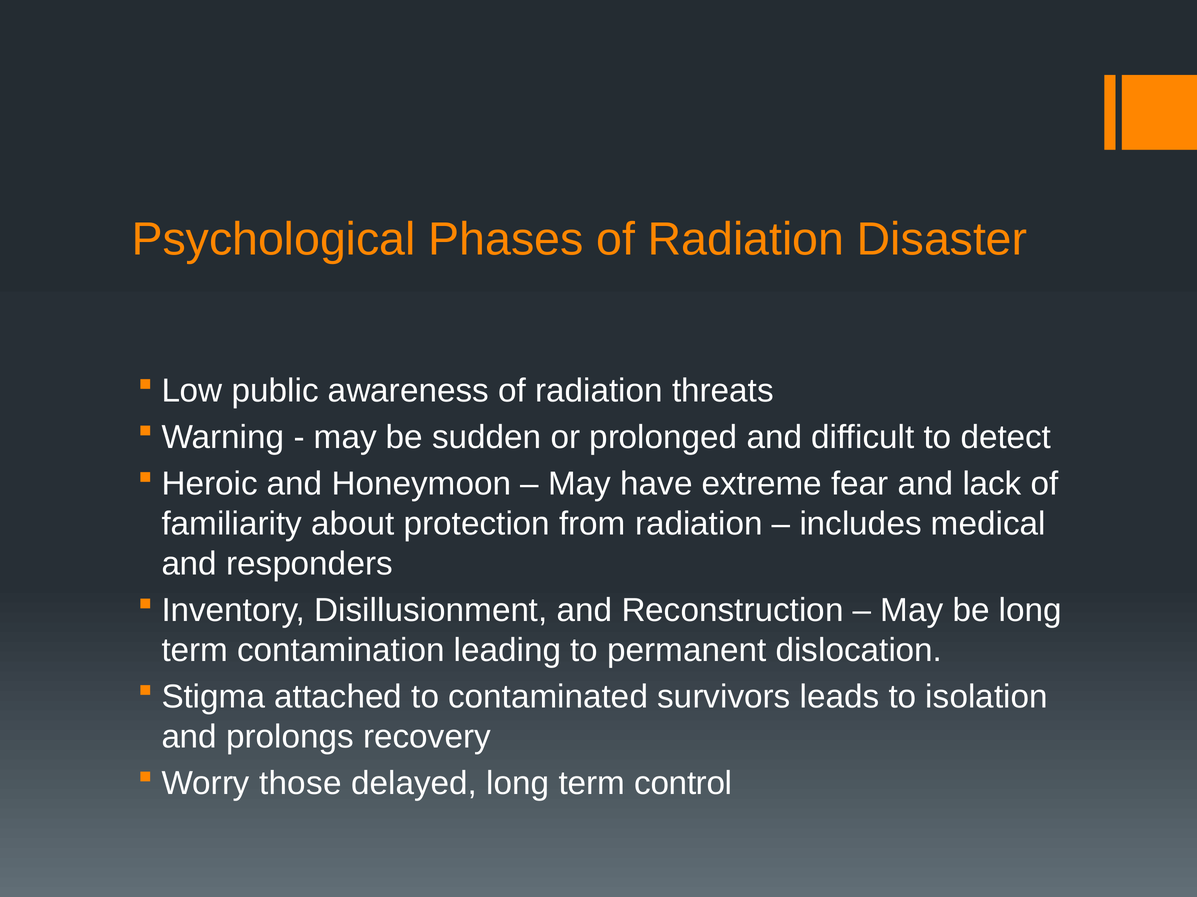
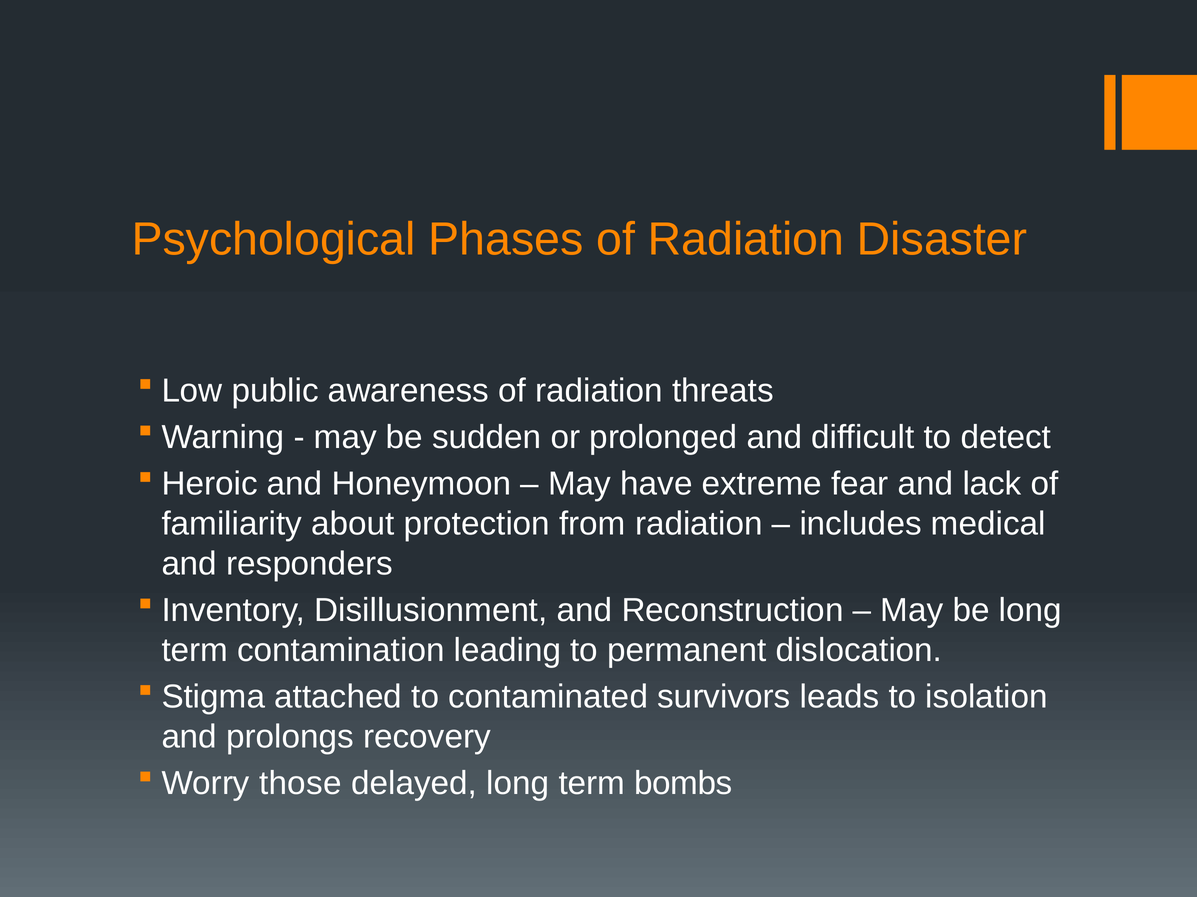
control: control -> bombs (683, 784)
